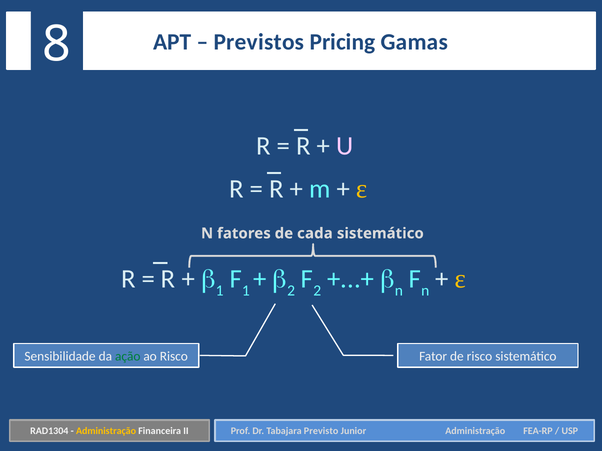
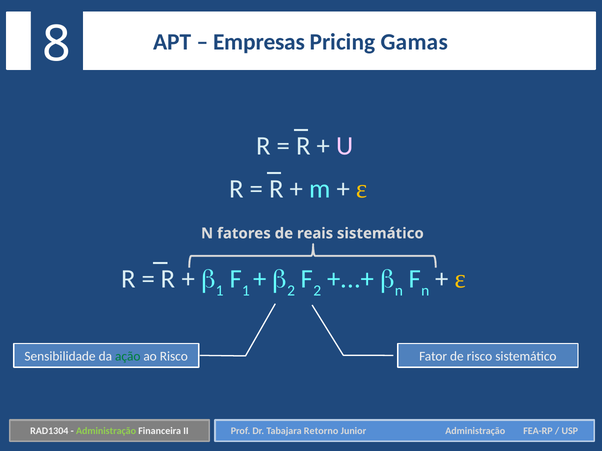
Previstos: Previstos -> Empresas (259, 42)
cada: cada -> reais (315, 234)
Administração colour: yellow -> light green (106, 432)
Previsto: Previsto -> Retorno (321, 432)
